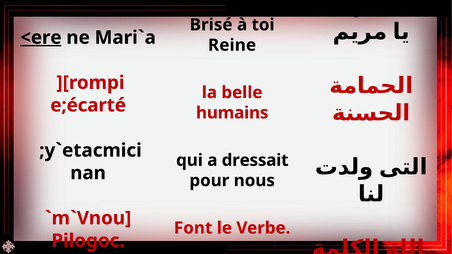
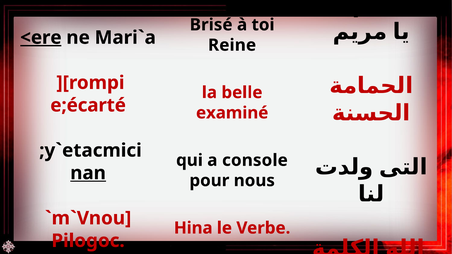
humains: humains -> examiné (232, 113)
dressait: dressait -> console (255, 160)
nan underline: none -> present (88, 173)
Font: Font -> Hina (193, 228)
